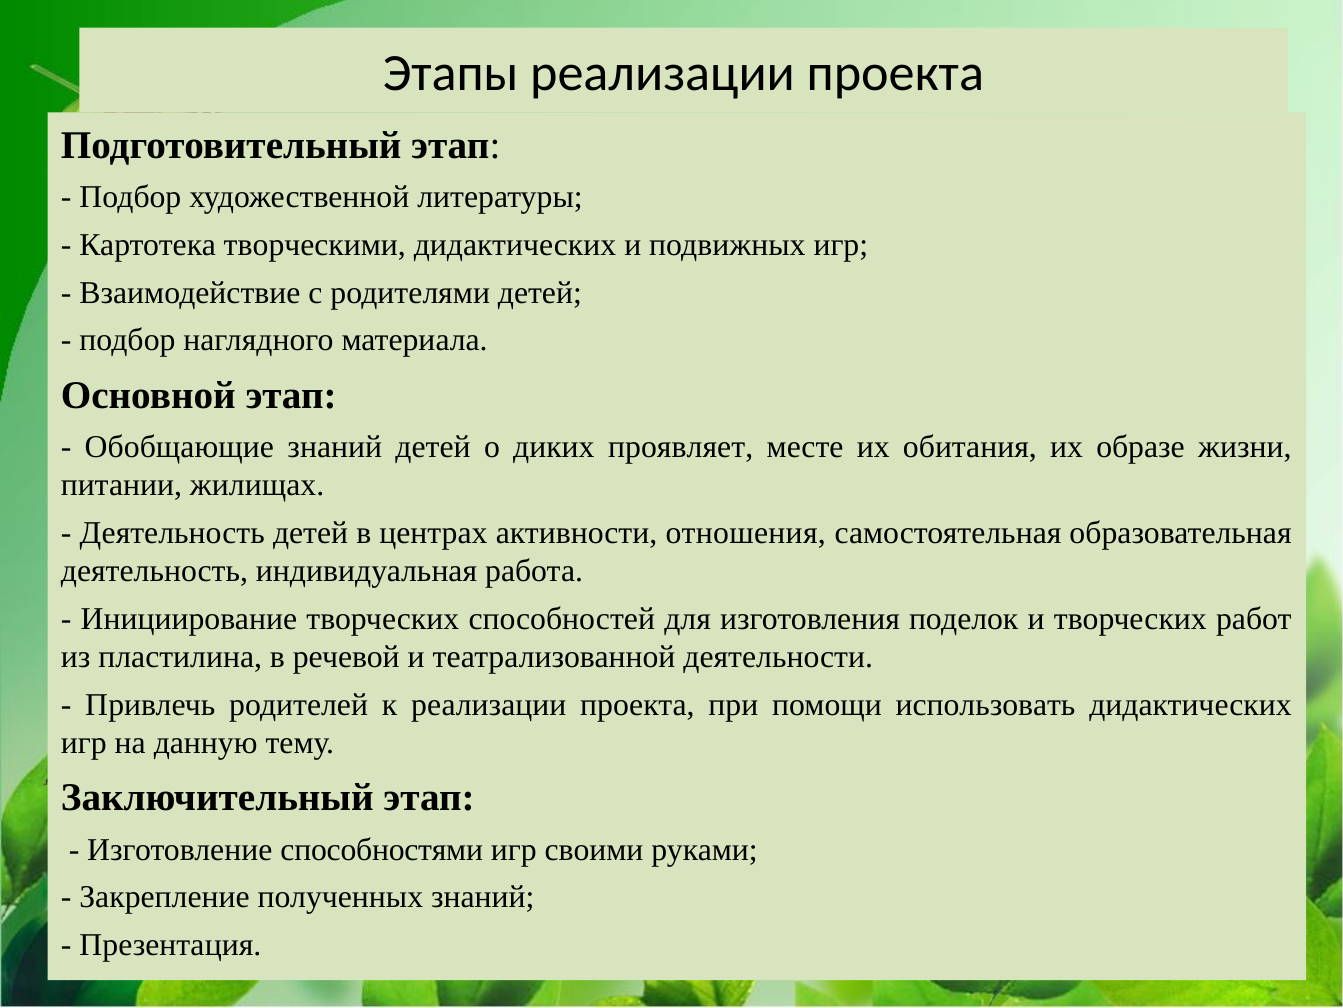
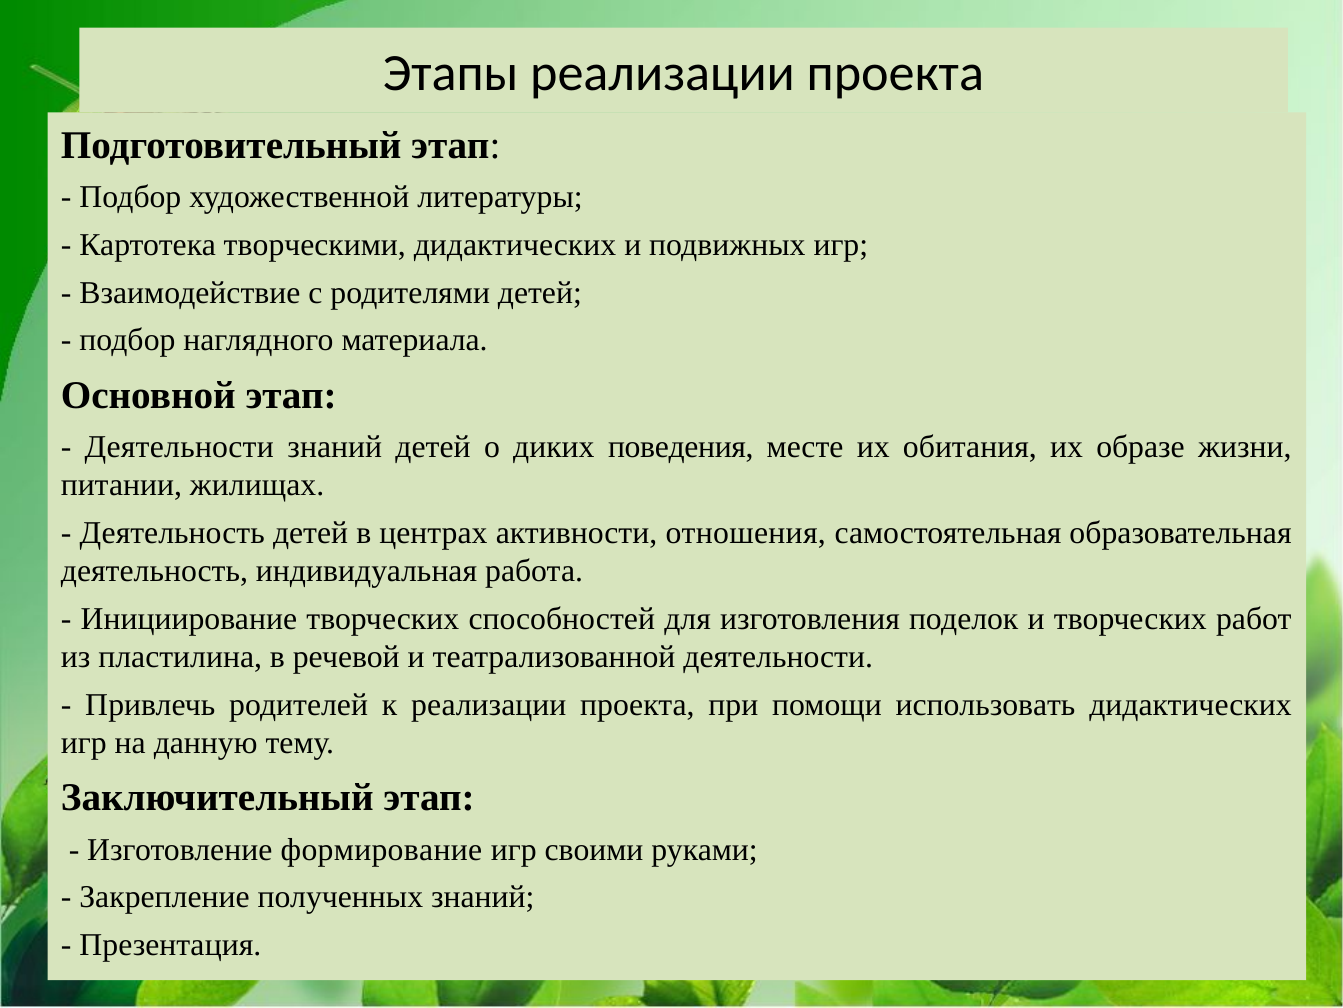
Обобщающие: Обобщающие -> Деятельности (179, 447)
проявляет: проявляет -> поведения (681, 447)
способностями: способностями -> формирование (381, 849)
